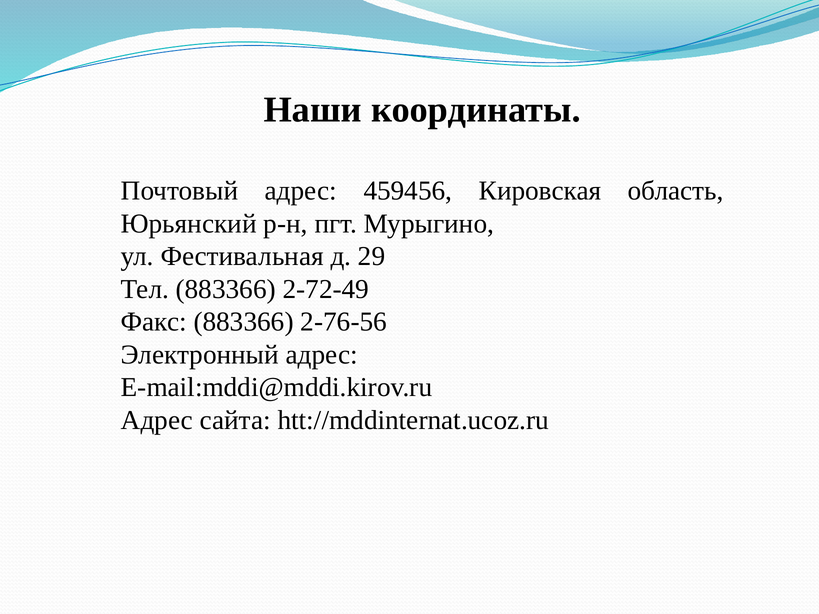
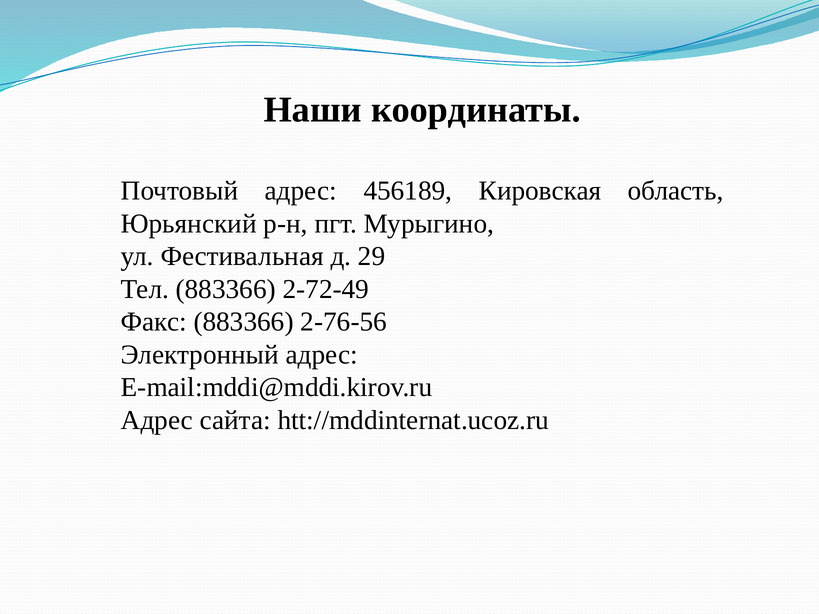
459456: 459456 -> 456189 (408, 191)
